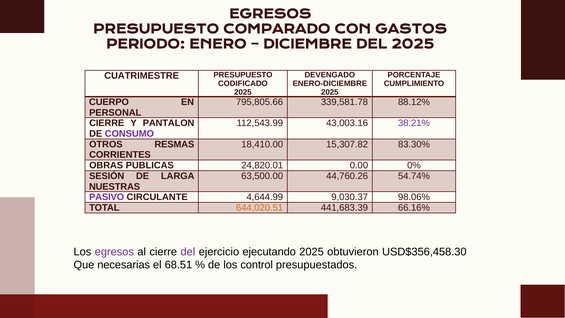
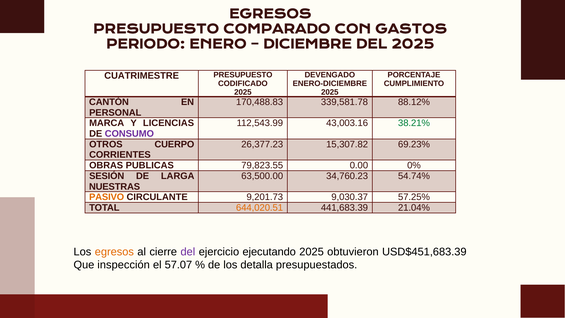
CUERPO: CUERPO -> CANTÓN (109, 102)
795,805.66: 795,805.66 -> 170,488.83 (260, 102)
CIERRE: CIERRE -> MARCA (107, 123)
PANTALON: PANTALON -> LICENCIAS (168, 123)
38.21% colour: purple -> green (414, 123)
RESMAS: RESMAS -> CUERPO (174, 144)
18,410.00: 18,410.00 -> 26,377.23 (262, 144)
83.30%: 83.30% -> 69.23% (414, 144)
24,820.01: 24,820.01 -> 79,823.55 (262, 165)
44,760.26: 44,760.26 -> 34,760.23 (347, 176)
PASIVO colour: purple -> orange (107, 197)
4,644.99: 4,644.99 -> 9,201.73 (265, 197)
98.06%: 98.06% -> 57.25% (414, 197)
66.16%: 66.16% -> 21.04% (414, 208)
egresos colour: purple -> orange (114, 252)
USD$356,458.30: USD$356,458.30 -> USD$451,683.39 (424, 252)
necesarias: necesarias -> inspección (124, 265)
68.51: 68.51 -> 57.07 (178, 265)
control: control -> detalla (257, 265)
